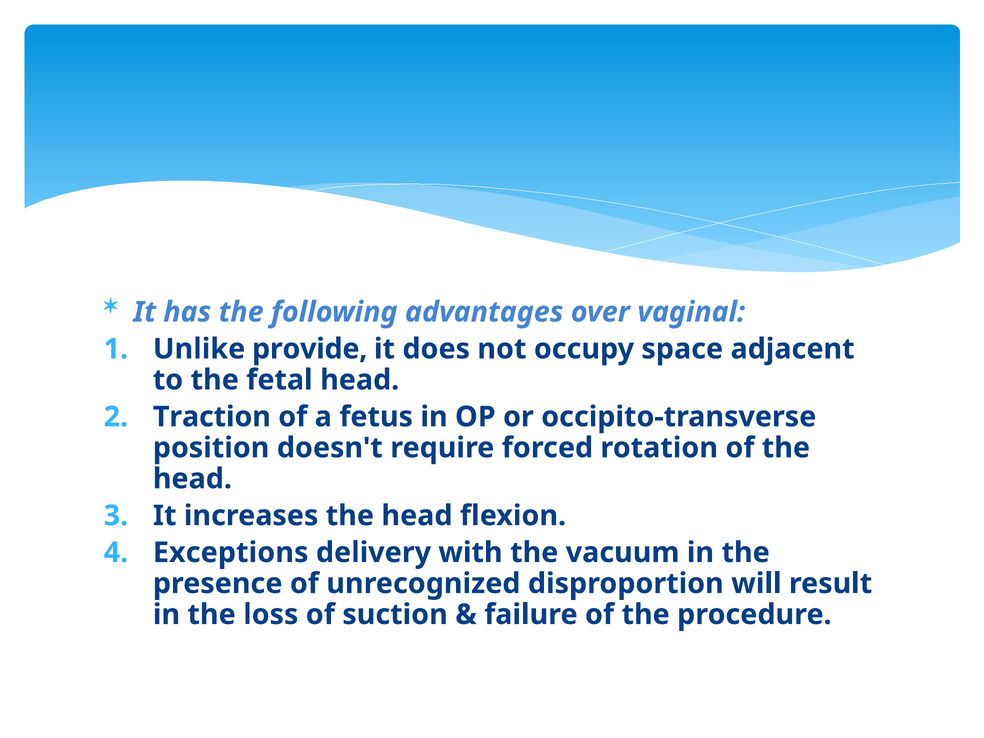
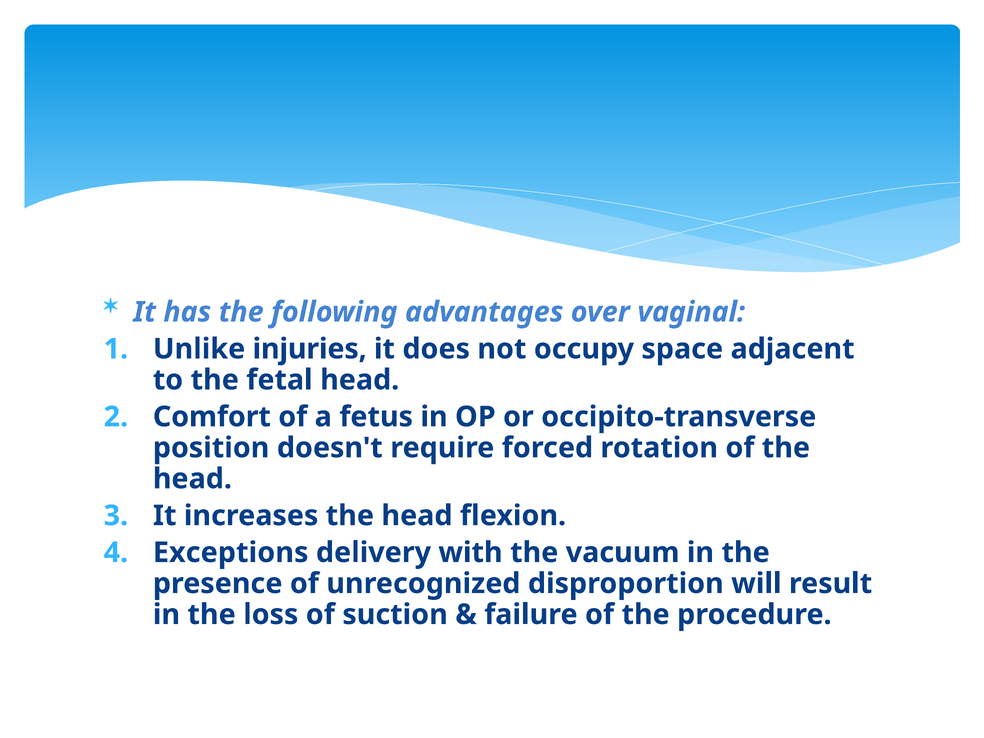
provide: provide -> injuries (310, 349)
Traction: Traction -> Comfort (212, 417)
